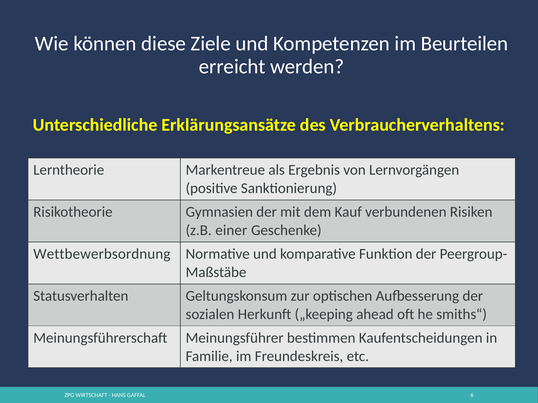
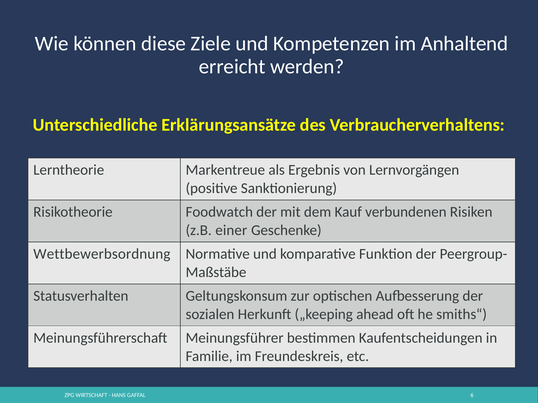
Beurteilen: Beurteilen -> Anhaltend (464, 44)
Gymnasien: Gymnasien -> Foodwatch (219, 212)
